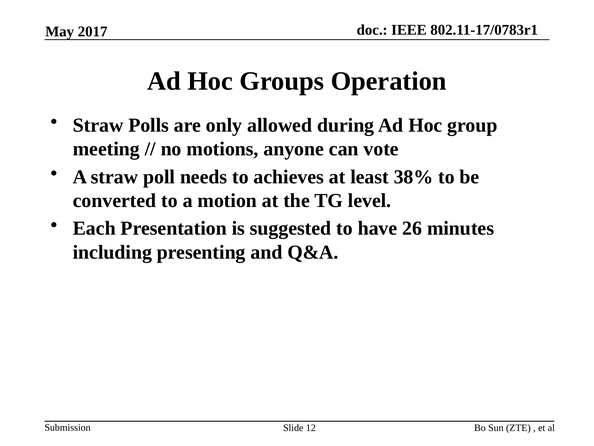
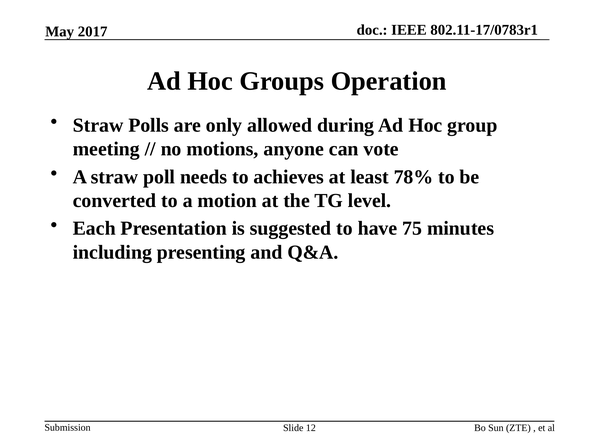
38%: 38% -> 78% (414, 177)
26: 26 -> 75 (412, 228)
